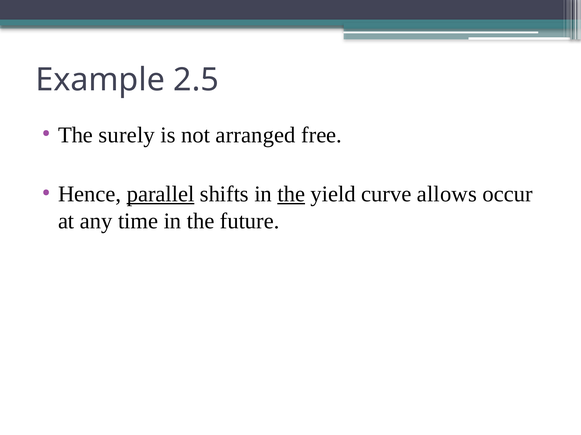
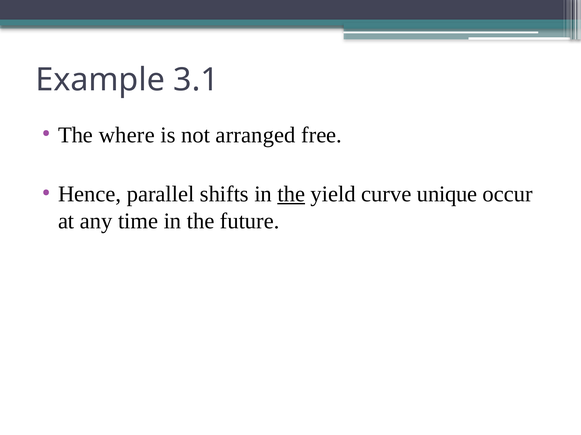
2.5: 2.5 -> 3.1 (196, 80)
surely: surely -> where (127, 135)
parallel underline: present -> none (161, 194)
allows: allows -> unique (447, 194)
